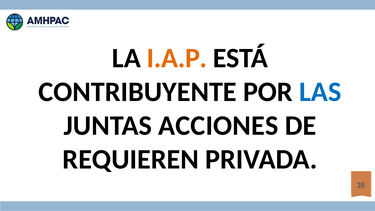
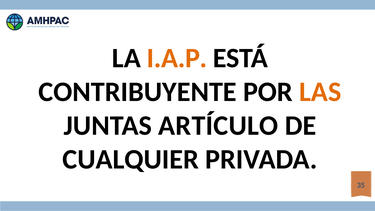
LAS colour: blue -> orange (320, 92)
ACCIONES: ACCIONES -> ARTÍCULO (218, 126)
REQUIEREN: REQUIEREN -> CUALQUIER (131, 159)
